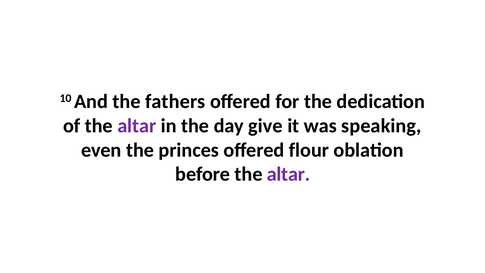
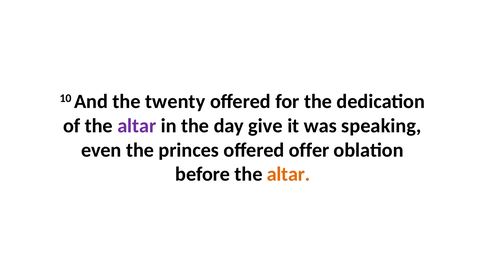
fathers: fathers -> twenty (175, 101)
flour: flour -> offer (309, 150)
altar colour: purple -> orange (289, 174)
